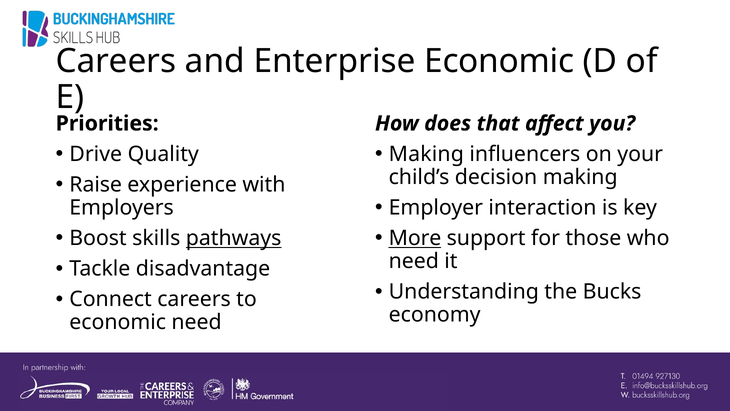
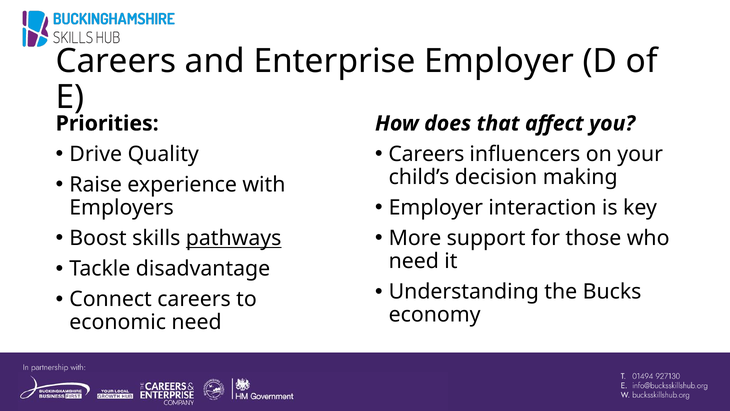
Enterprise Economic: Economic -> Employer (499, 61)
Making: Making -> Careers (426, 154)
More underline: present -> none (415, 238)
